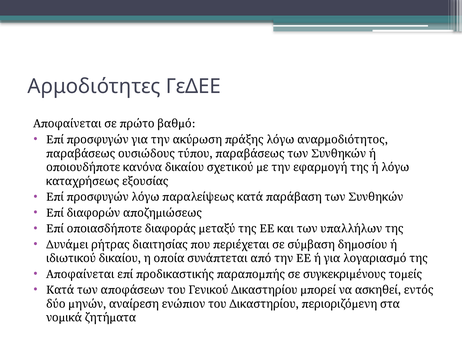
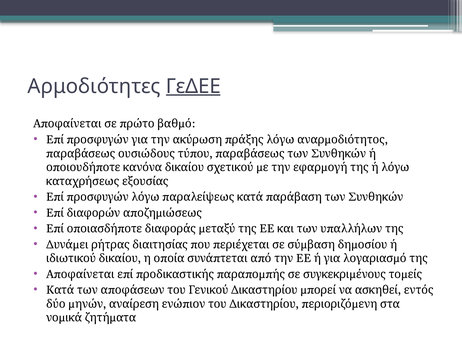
ΓεΔΕΕ underline: none -> present (193, 86)
